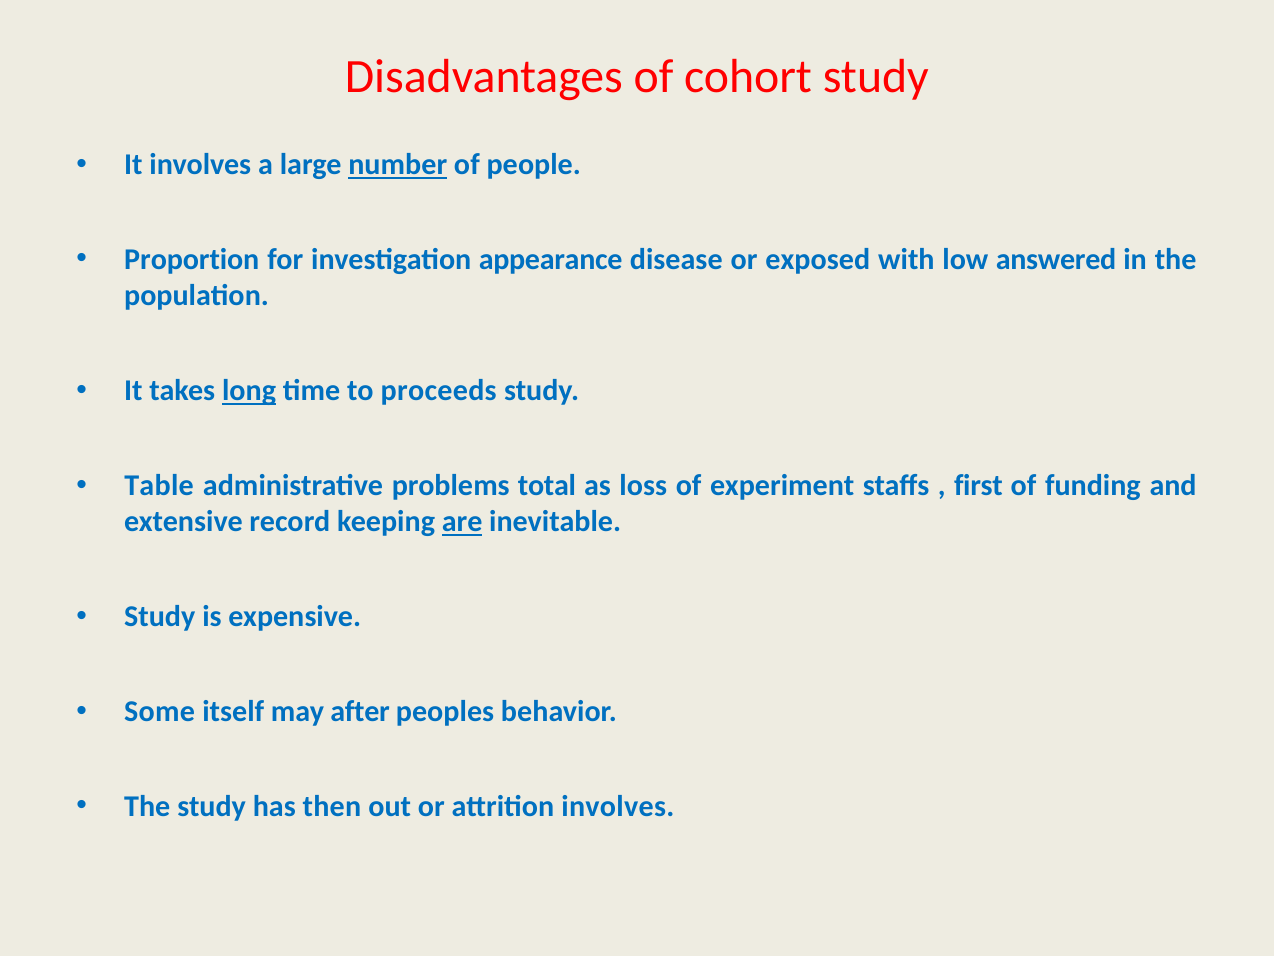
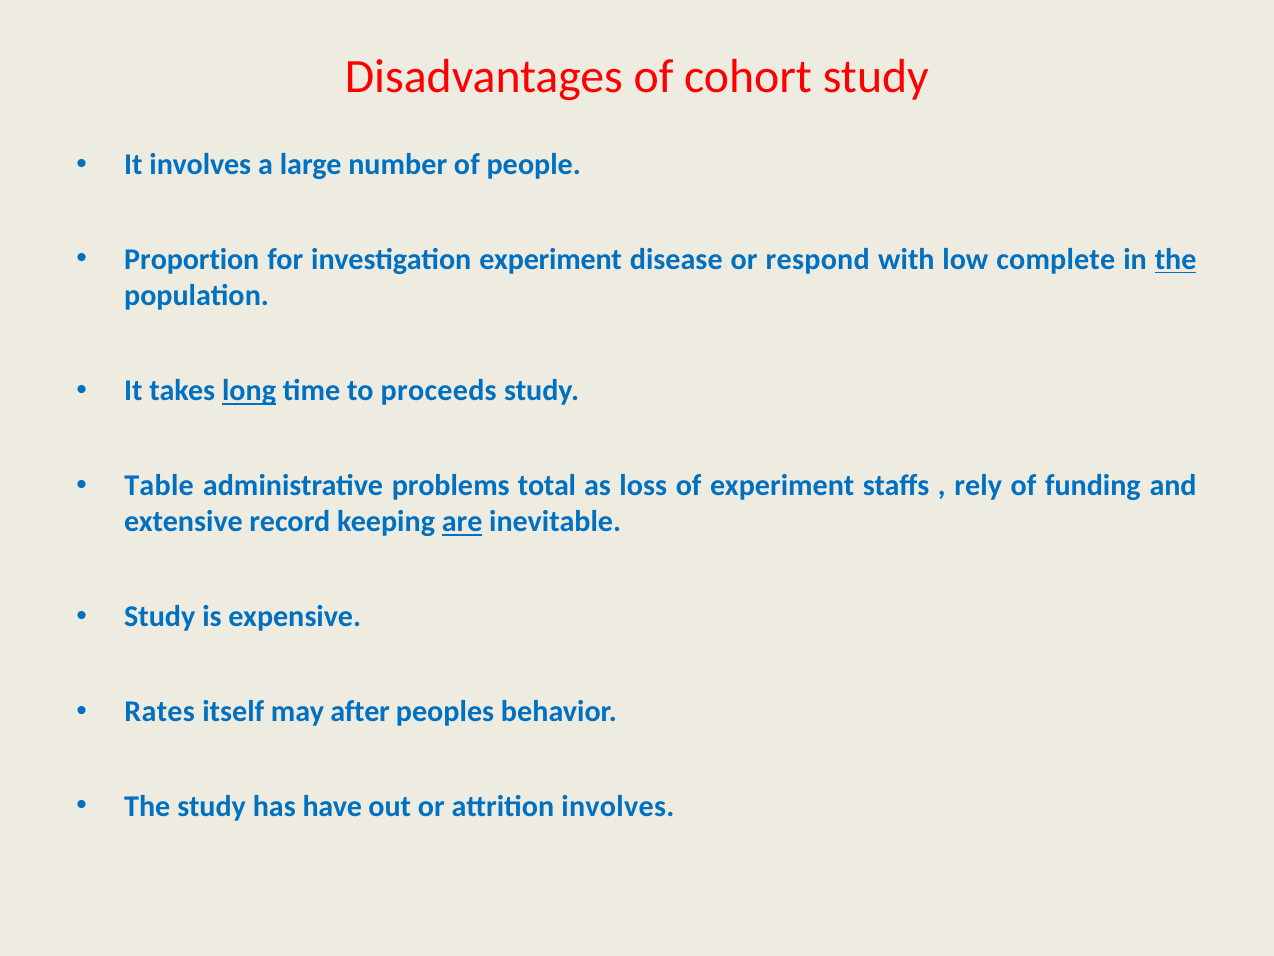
number underline: present -> none (398, 165)
investigation appearance: appearance -> experiment (551, 259)
exposed: exposed -> respond (818, 259)
answered: answered -> complete (1056, 259)
the underline: none -> present (1176, 259)
first: first -> rely (978, 485)
Some: Some -> Rates (160, 711)
then: then -> have (332, 806)
